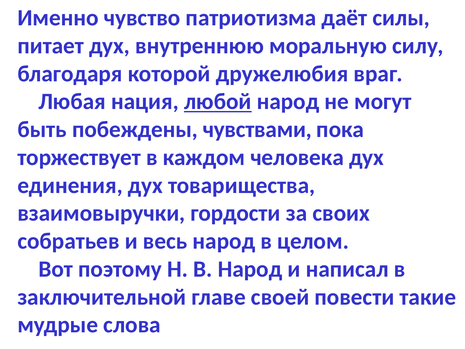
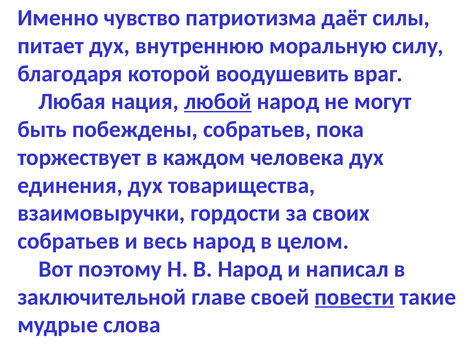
дружелюбия: дружелюбия -> воодушевить (282, 74)
побеждены чувствами: чувствами -> собратьев (257, 129)
повести underline: none -> present (354, 297)
